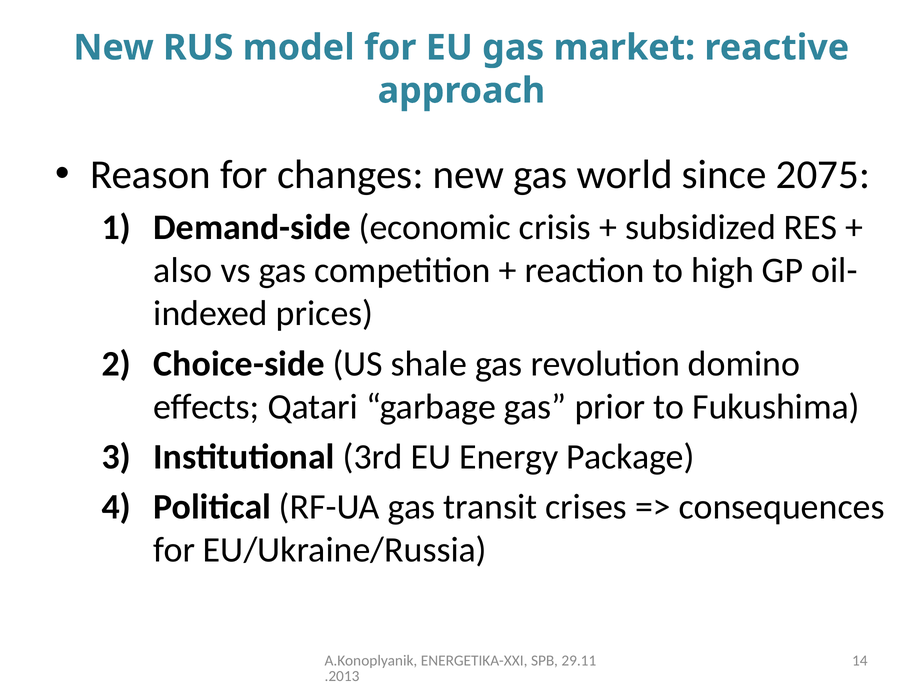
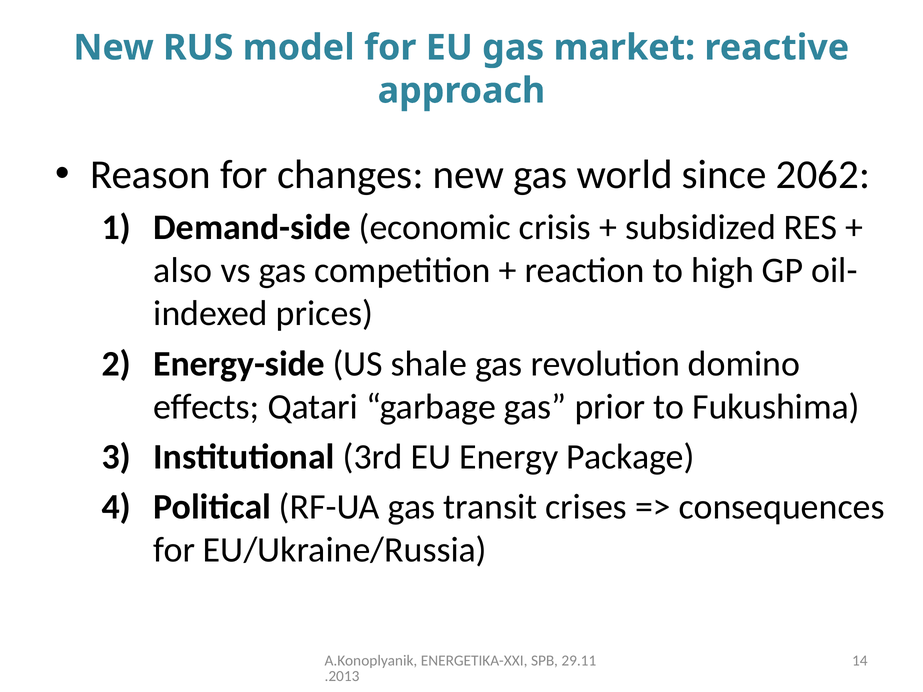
2075: 2075 -> 2062 (823, 175)
Choice-side: Choice-side -> Energy-side (239, 364)
